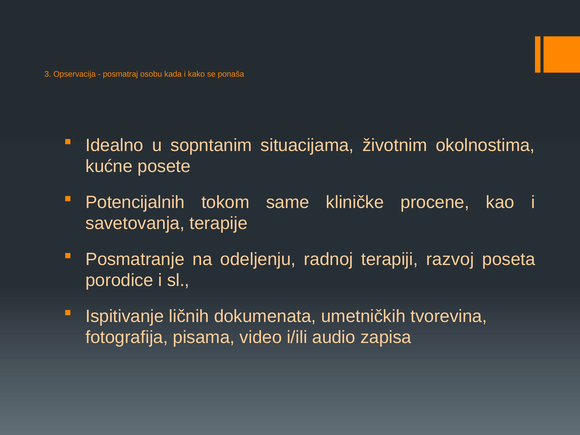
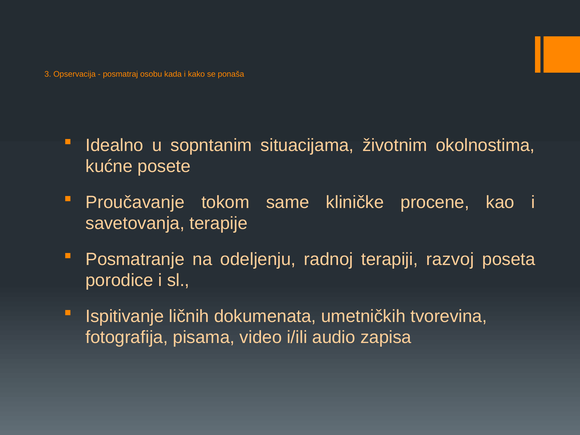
Potencijalnih: Potencijalnih -> Proučavanje (135, 202)
